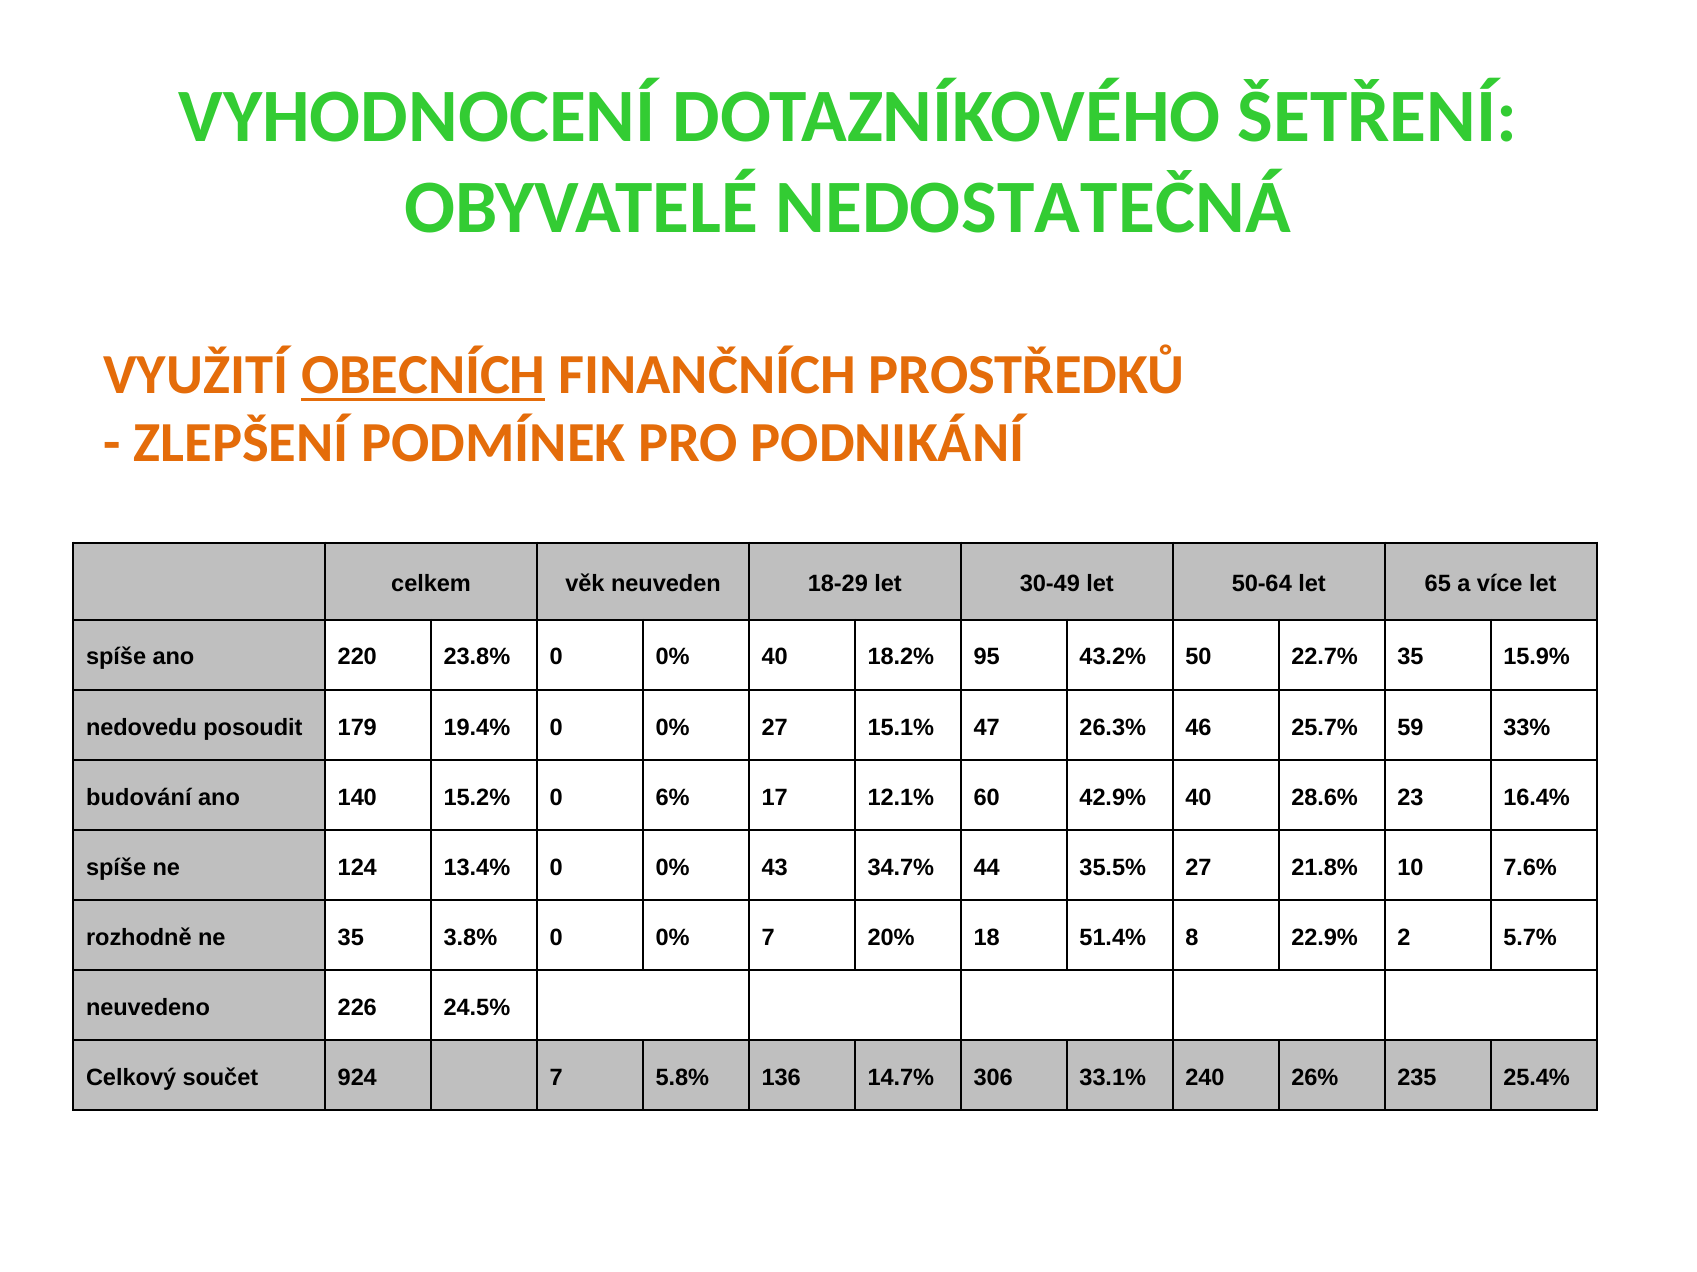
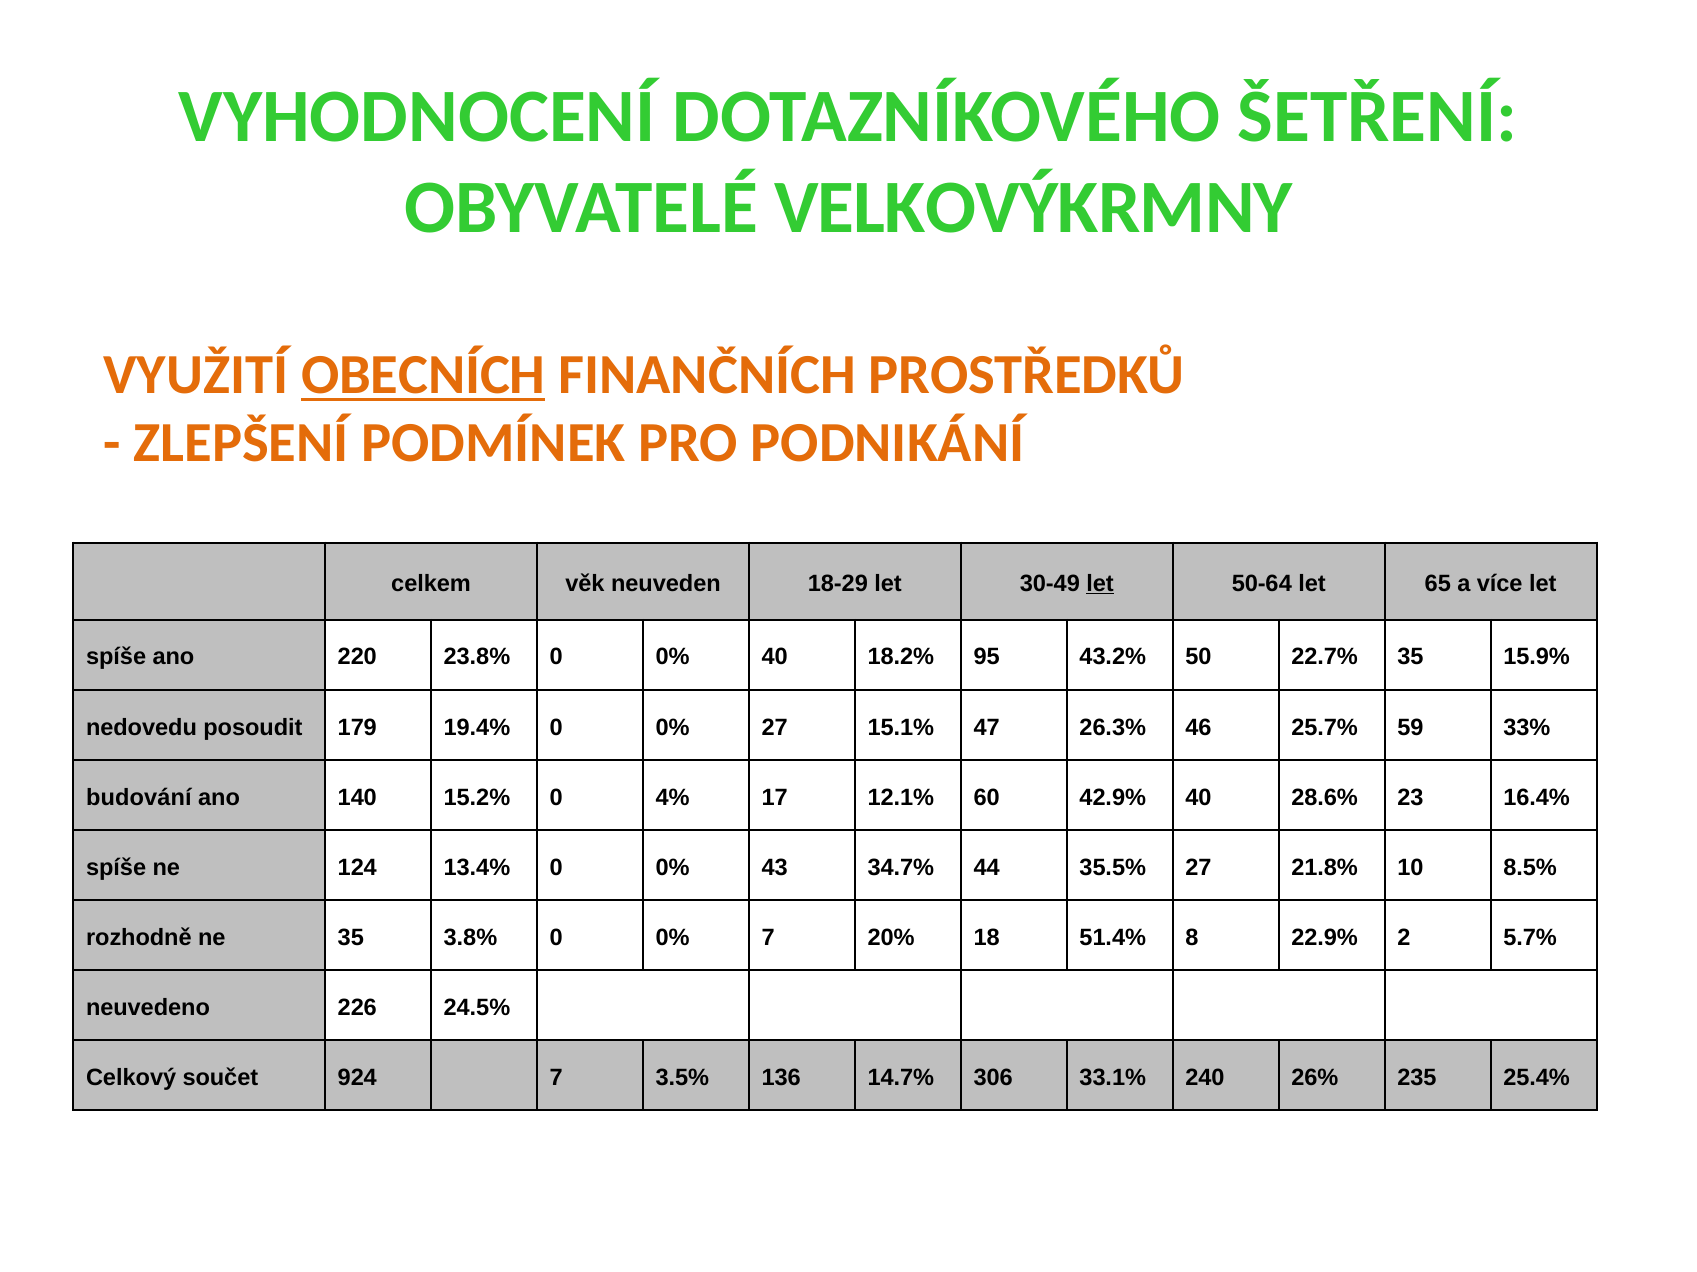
NEDOSTATEČNÁ: NEDOSTATEČNÁ -> VELKOVÝKRMNY (1034, 208)
let underline: none -> present (1100, 584)
6%: 6% -> 4% (673, 798)
7.6%: 7.6% -> 8.5% (1530, 868)
5.8%: 5.8% -> 3.5% (682, 1078)
